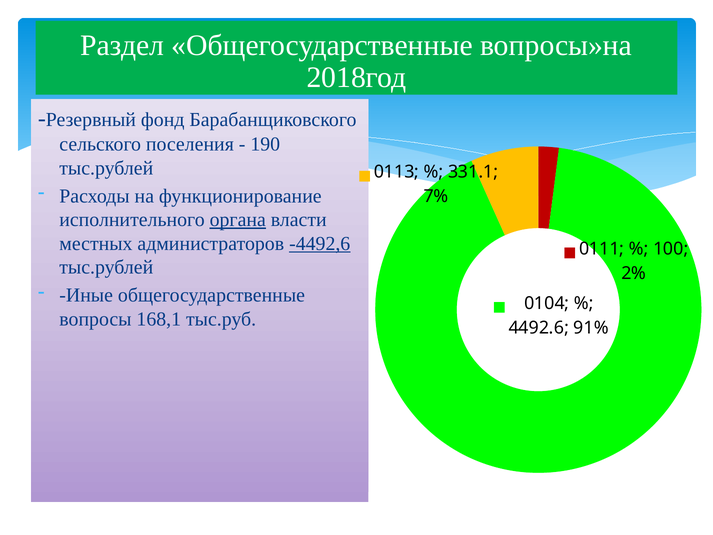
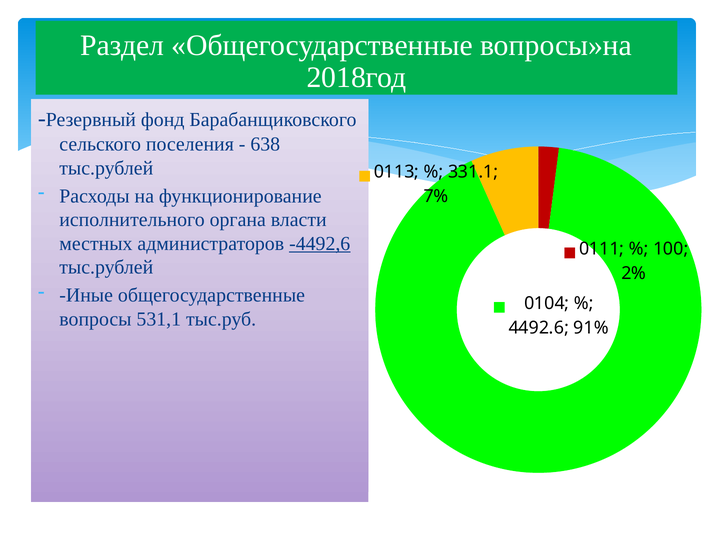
190: 190 -> 638 (265, 144)
органа underline: present -> none (238, 220)
168,1: 168,1 -> 531,1 (159, 319)
